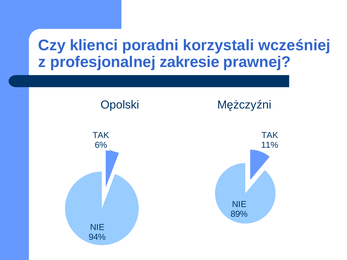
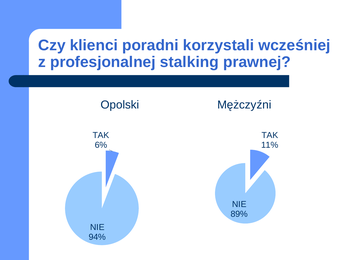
zakresie: zakresie -> stalking (189, 62)
